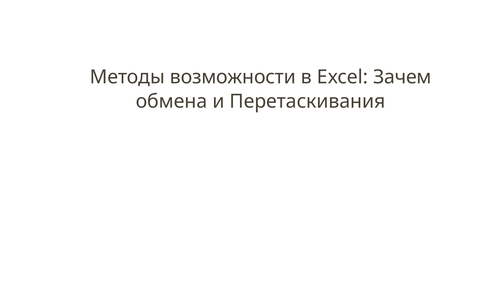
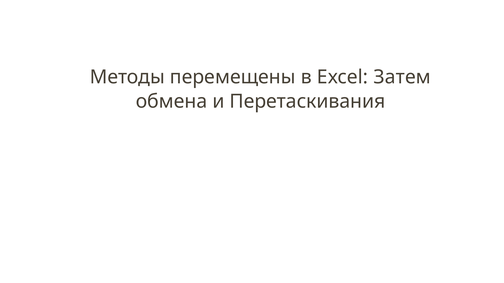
возможности: возможности -> перемещены (233, 77)
Зачем: Зачем -> Затем (402, 77)
